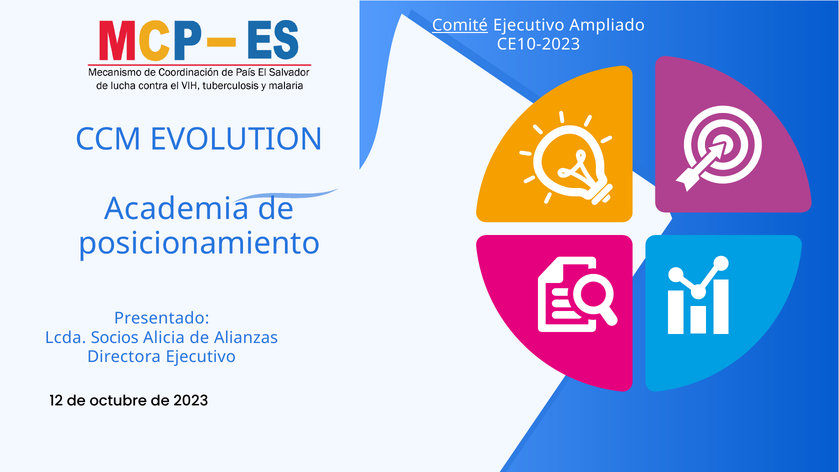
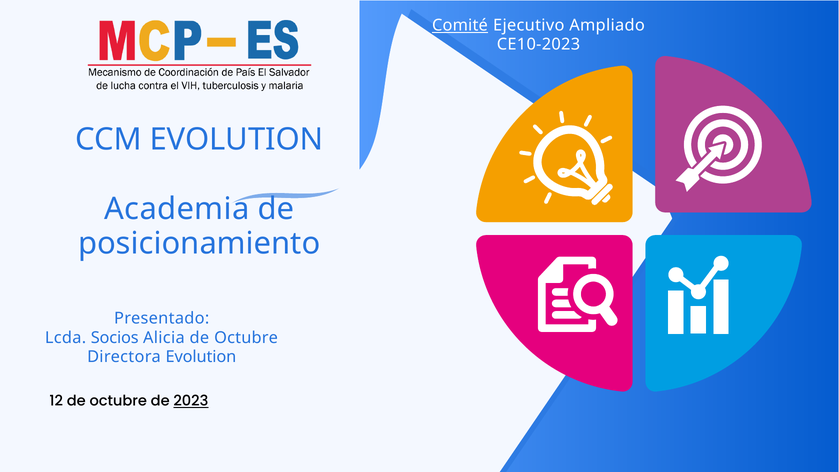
Alicia de Alianzas: Alianzas -> Octubre (246, 338)
Directora Ejecutivo: Ejecutivo -> Evolution (201, 357)
2023 underline: none -> present (191, 401)
